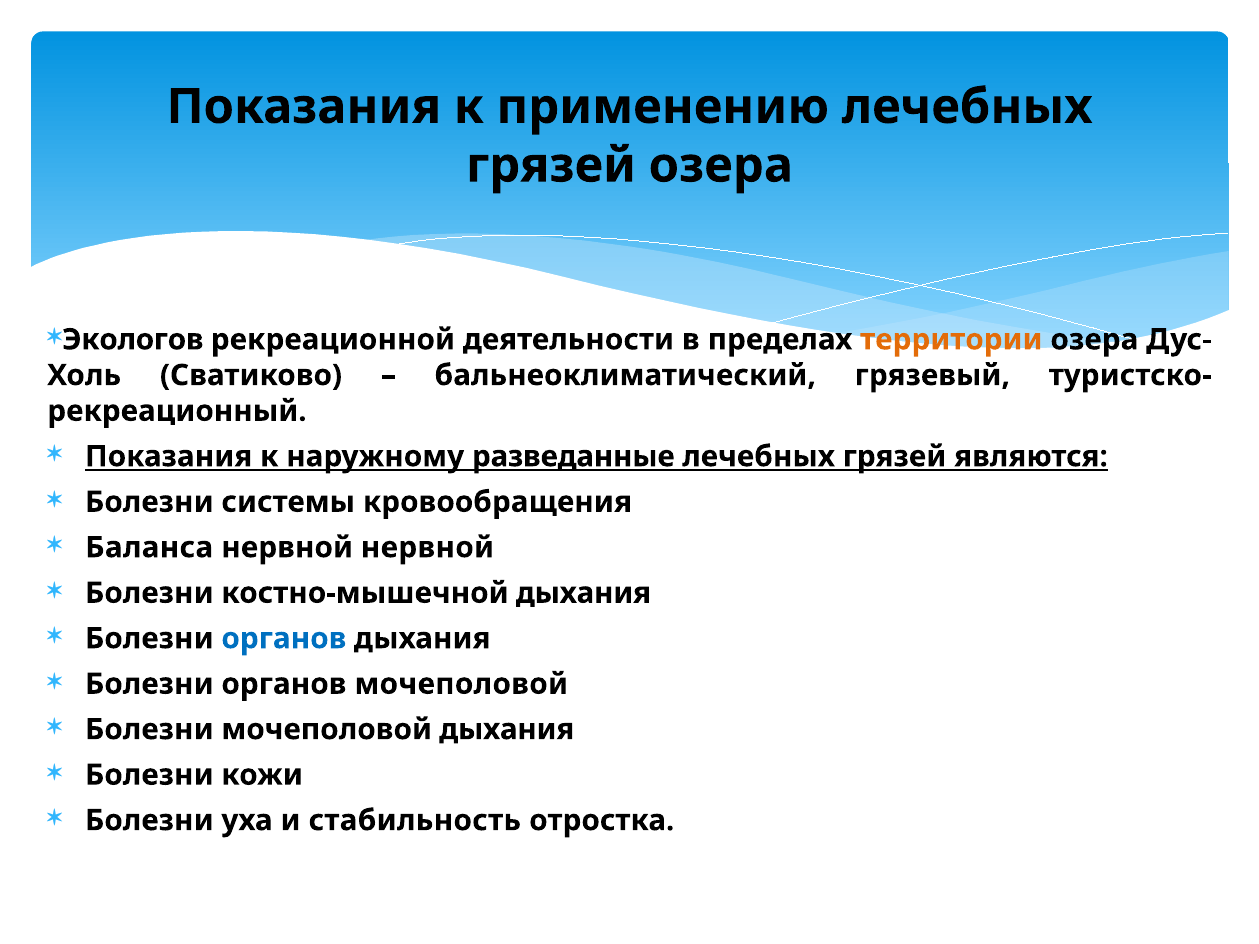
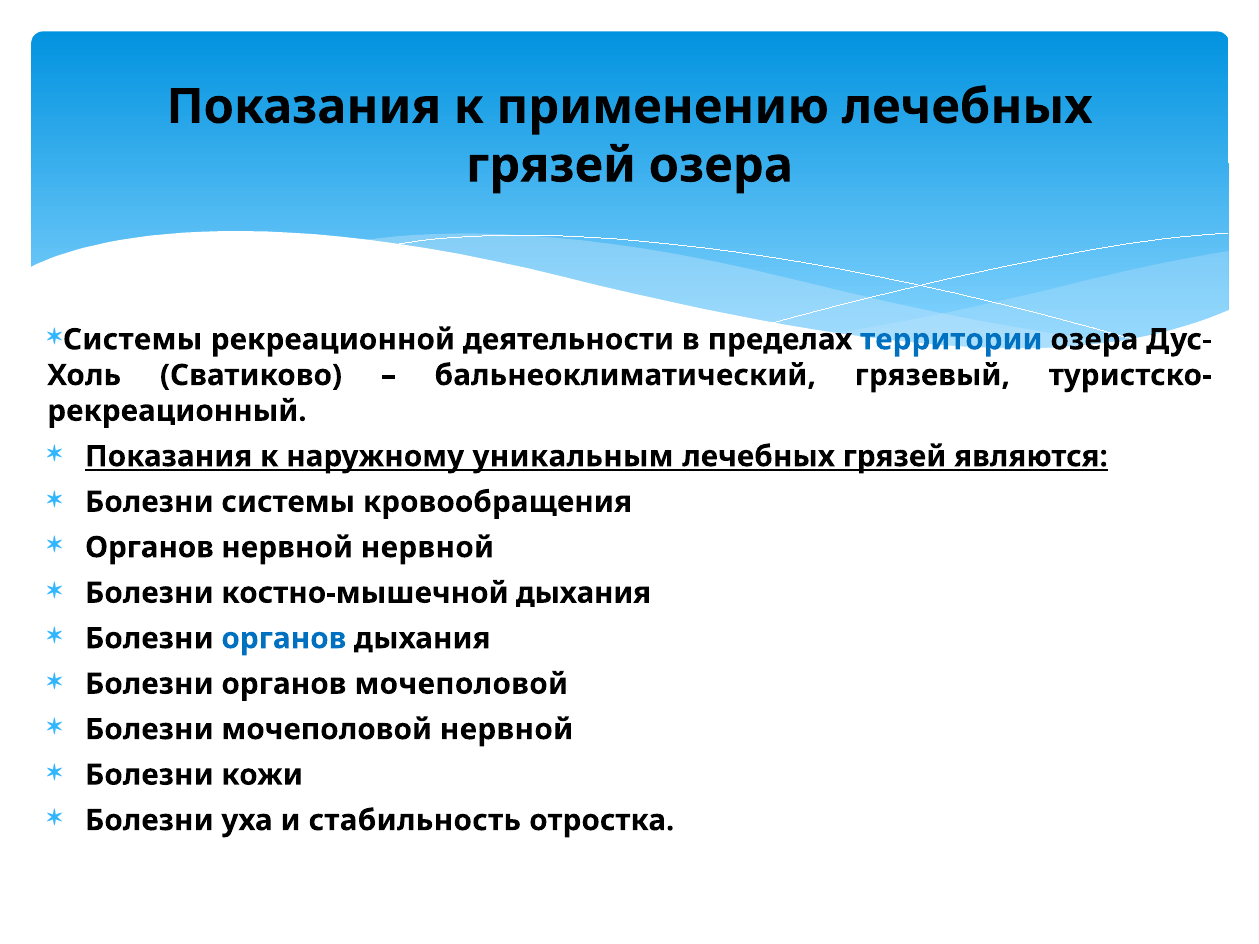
Экологов: Экологов -> Системы (133, 340)
территории colour: orange -> blue (951, 340)
разведанные: разведанные -> уникальным (573, 457)
Баланса: Баланса -> Органов (149, 548)
мочеполовой дыхания: дыхания -> нервной (507, 730)
